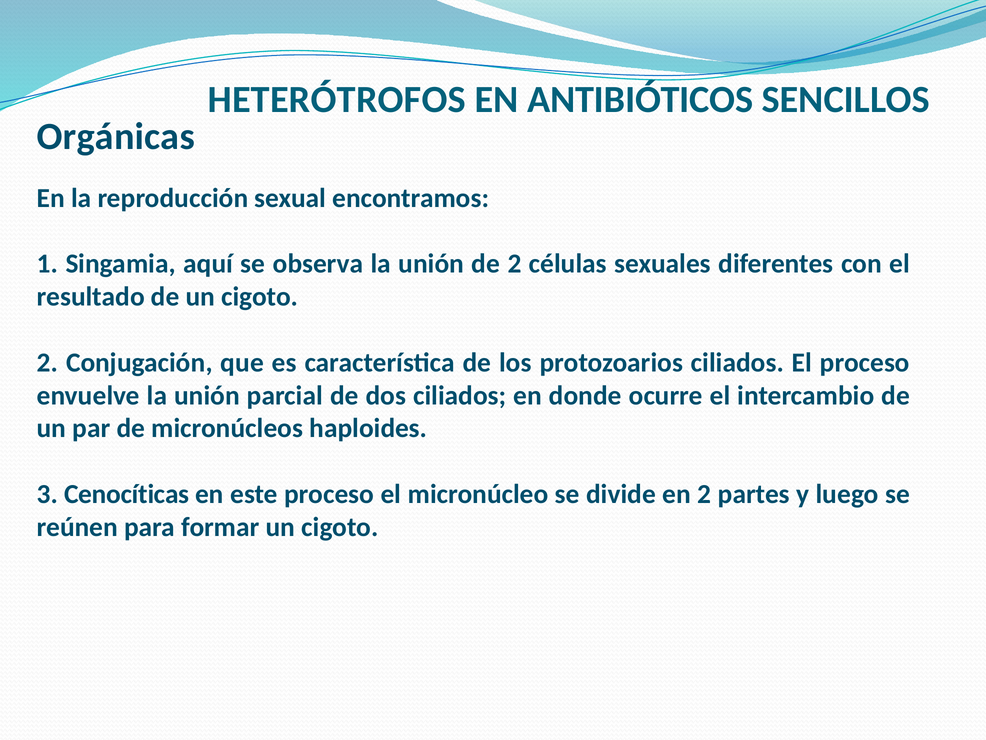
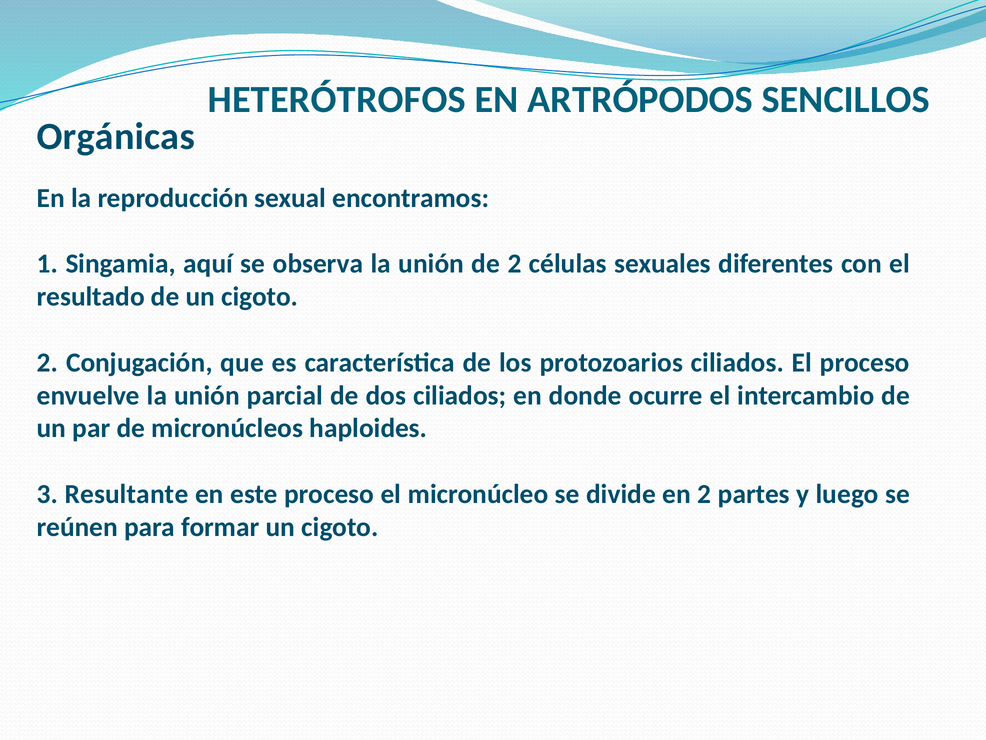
ANTIBIÓTICOS: ANTIBIÓTICOS -> ARTRÓPODOS (640, 100)
Cenocíticas: Cenocíticas -> Resultante (127, 494)
